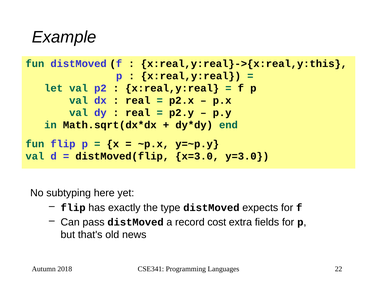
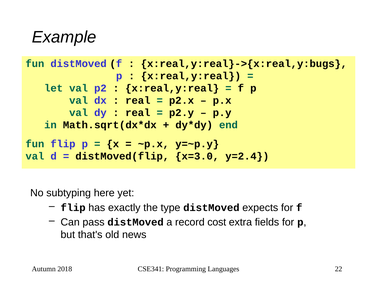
x:real,y:real}->{x:real,y:this: x:real,y:real}->{x:real,y:this -> x:real,y:real}->{x:real,y:bugs (244, 64)
y=3.0: y=3.0 -> y=2.4 (247, 156)
